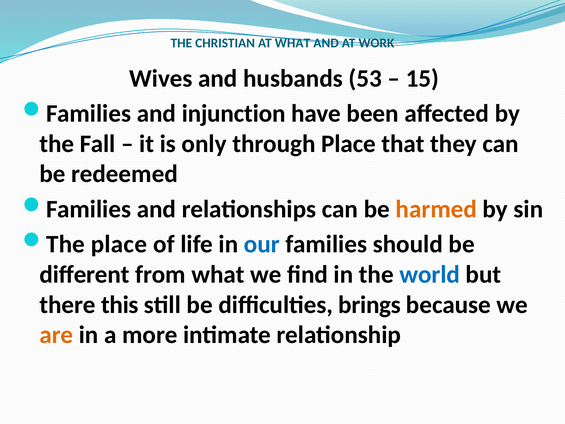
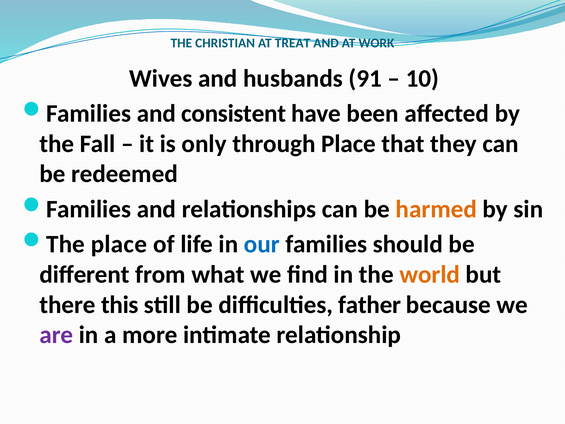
AT WHAT: WHAT -> TREAT (293, 43)
53: 53 -> 91 (365, 78)
15: 15 -> 10 (422, 78)
injunction: injunction -> consistent (234, 114)
world colour: blue -> orange (430, 274)
brings: brings -> father (370, 305)
are colour: orange -> purple (56, 335)
